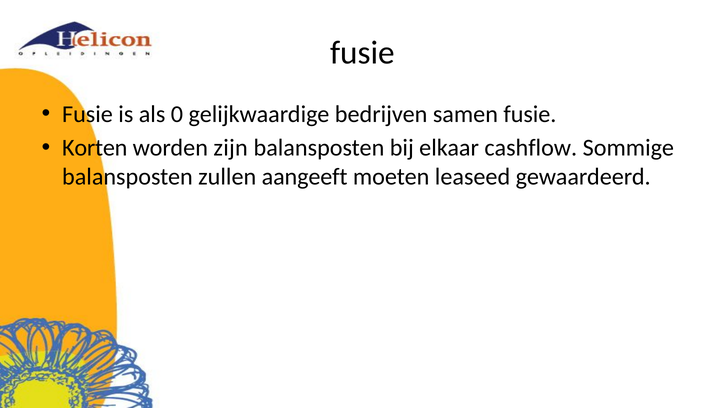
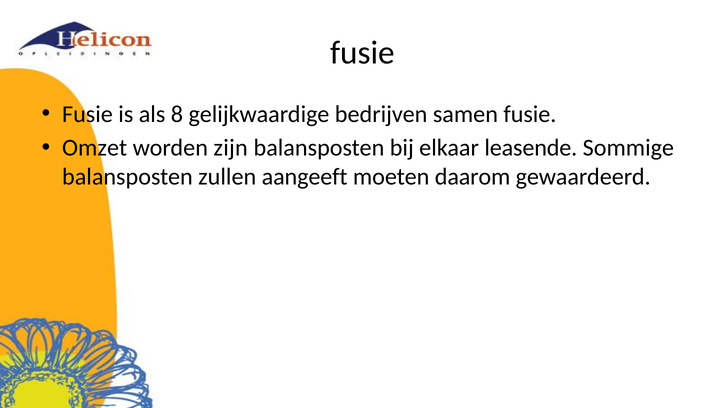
0: 0 -> 8 (177, 114)
Korten: Korten -> Omzet (95, 148)
cashflow: cashflow -> leasende (531, 148)
leaseed: leaseed -> daarom (473, 177)
